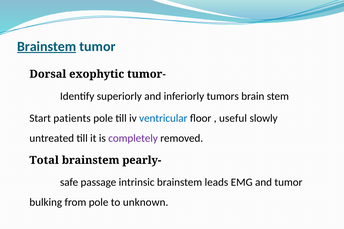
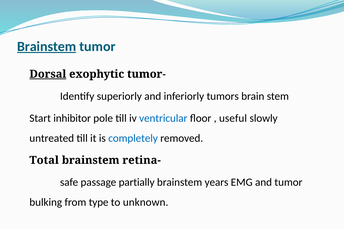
Dorsal underline: none -> present (48, 74)
patients: patients -> inhibitor (72, 118)
completely colour: purple -> blue (133, 138)
pearly-: pearly- -> retina- (142, 160)
intrinsic: intrinsic -> partially (137, 183)
leads: leads -> years (217, 183)
from pole: pole -> type (99, 202)
